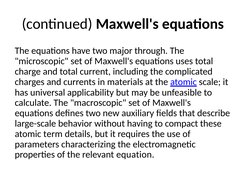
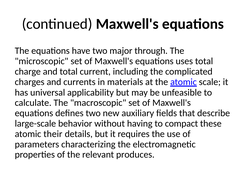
term: term -> their (53, 134)
equation: equation -> produces (135, 154)
